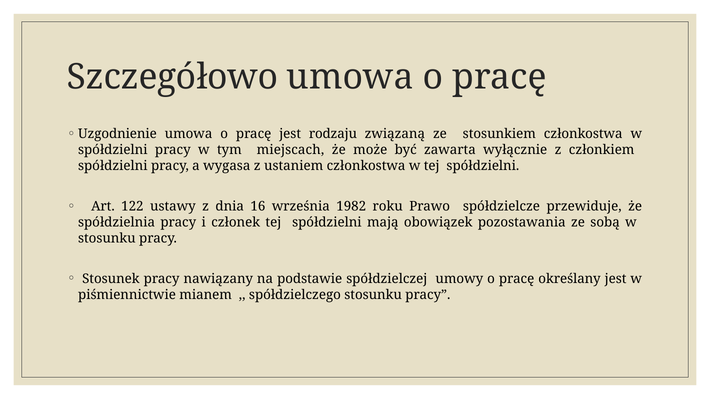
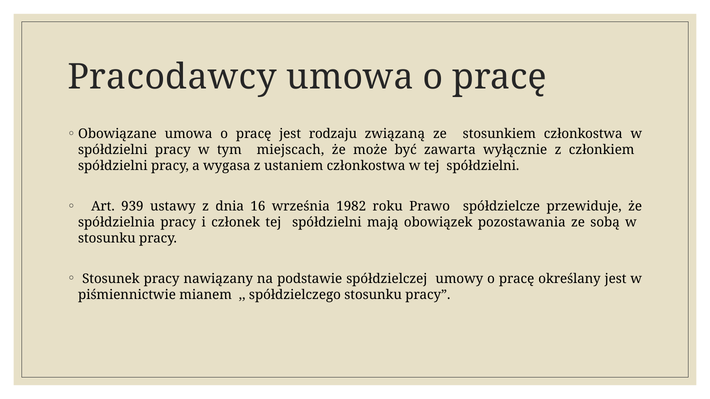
Szczegółowo: Szczegółowo -> Pracodawcy (172, 77)
Uzgodnienie: Uzgodnienie -> Obowiązane (117, 134)
122: 122 -> 939 (132, 207)
